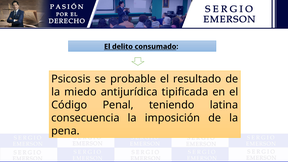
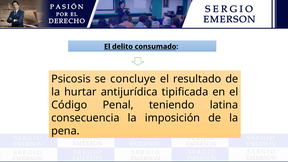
probable: probable -> concluye (133, 79)
miedo: miedo -> hurtar (80, 92)
